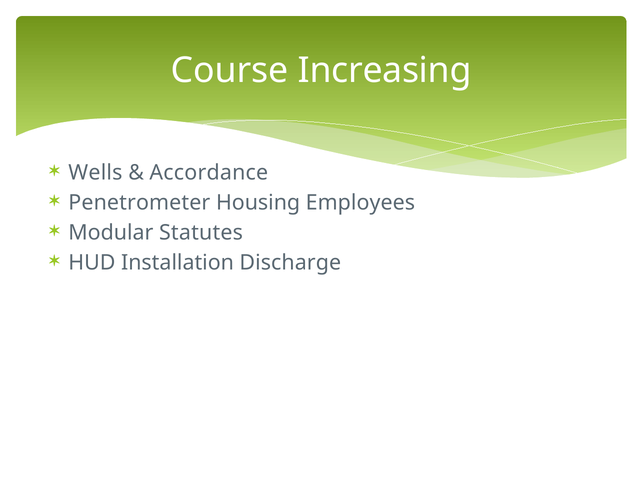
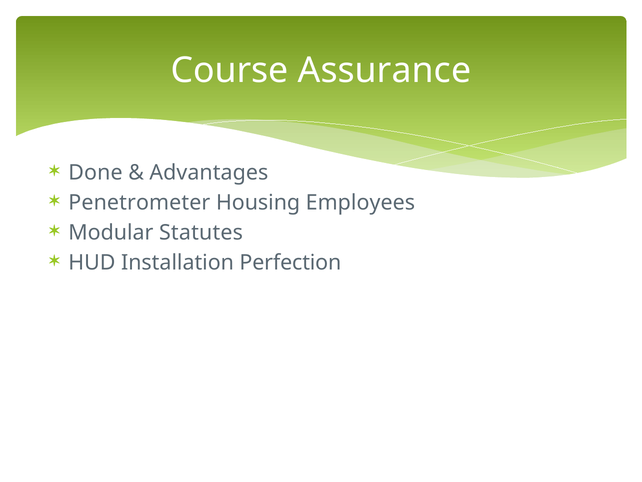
Increasing: Increasing -> Assurance (384, 70)
Wells: Wells -> Done (95, 173)
Accordance: Accordance -> Advantages (209, 173)
Discharge: Discharge -> Perfection (290, 263)
